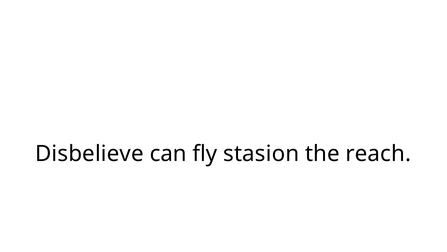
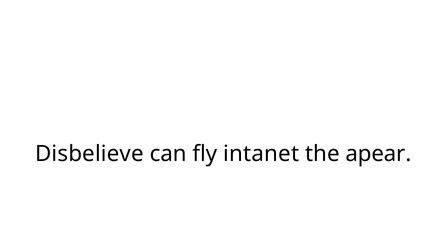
stasion: stasion -> intanet (261, 153)
reach: reach -> apear (378, 153)
